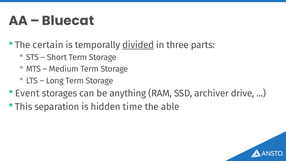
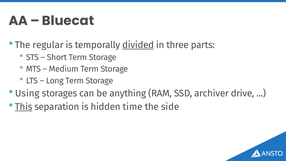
certain: certain -> regular (48, 45)
Event: Event -> Using (27, 93)
This underline: none -> present (24, 107)
able: able -> side (170, 107)
